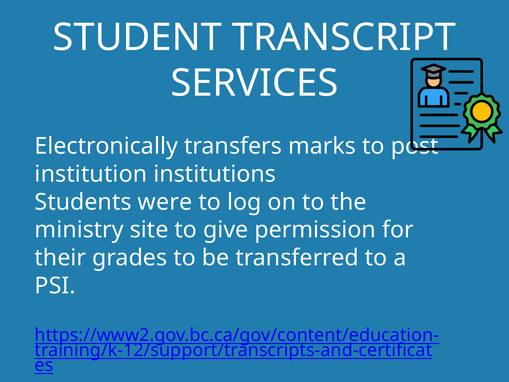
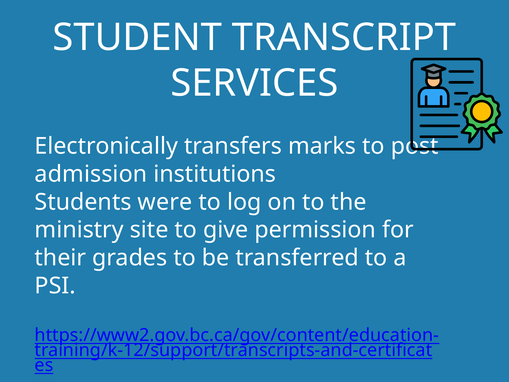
institution: institution -> admission (91, 174)
